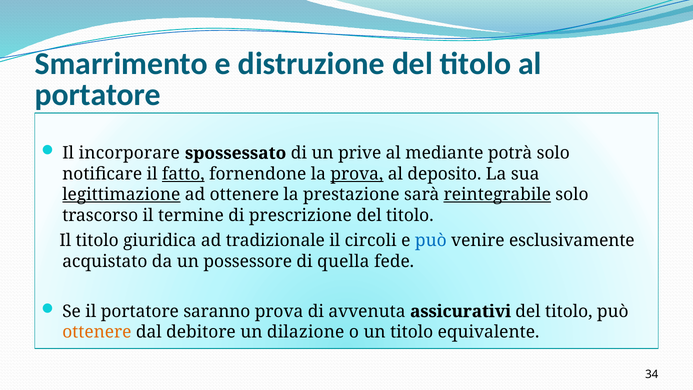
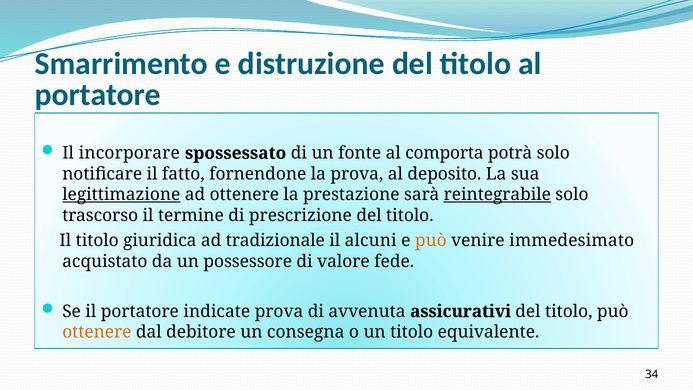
prive: prive -> fonte (360, 153)
mediante: mediante -> comporta (444, 153)
fatto underline: present -> none (183, 174)
prova underline: present -> none (357, 174)
circoli: circoli -> alcuni (371, 240)
può colour: blue -> orange (431, 240)
esclusivamente: esclusivamente -> immedesimato (572, 240)
quella: quella -> valore (343, 261)
saranno: saranno -> indicate (217, 311)
dilazione: dilazione -> consegna (306, 332)
